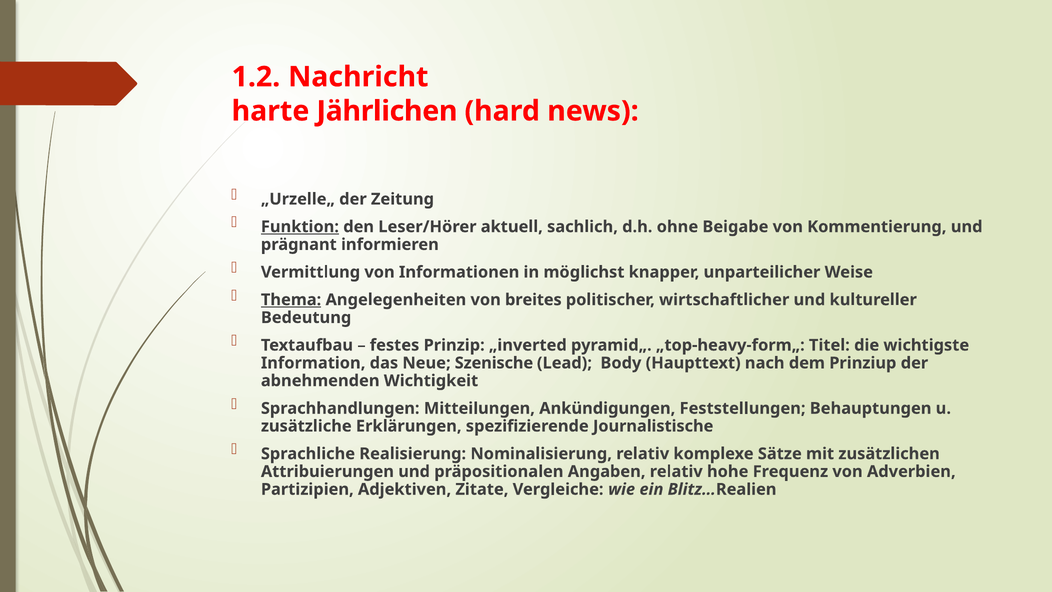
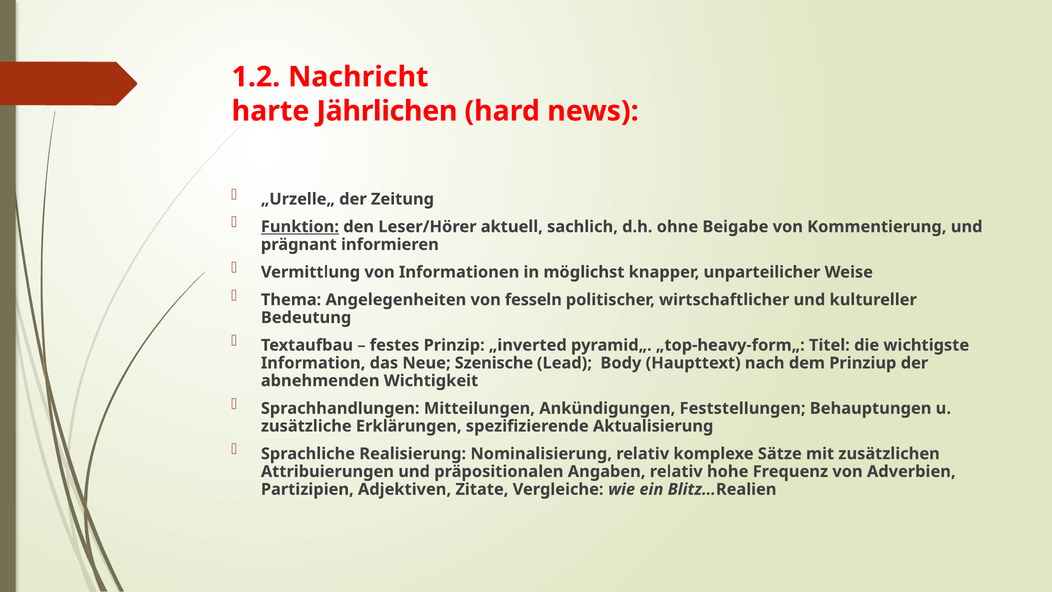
Thema underline: present -> none (291, 300)
breites: breites -> fesseln (533, 300)
Journalistische: Journalistische -> Aktualisierung (653, 426)
